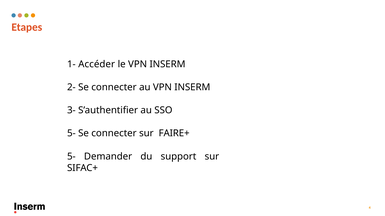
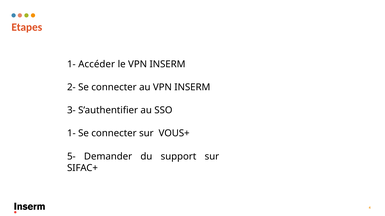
5-: 5- -> 1- (71, 134)
FAIRE+: FAIRE+ -> VOUS+ (174, 134)
